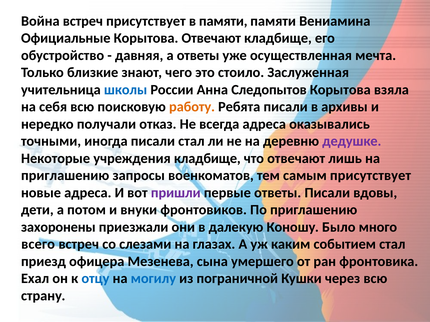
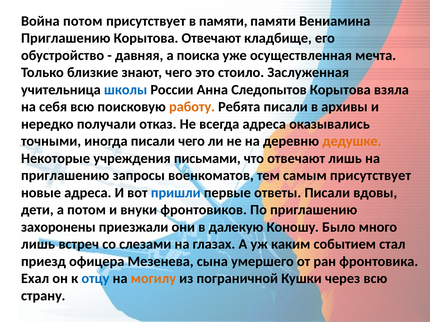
Война встреч: встреч -> потом (83, 21)
Официальные: Официальные -> Приглашению (66, 38)
а ответы: ответы -> поиска (198, 55)
писали стал: стал -> чего (192, 141)
дедушке colour: purple -> orange (352, 141)
учреждения кладбище: кладбище -> письмами (207, 159)
пришли colour: purple -> blue (176, 193)
всего: всего -> лишь (38, 245)
могилу colour: blue -> orange (153, 279)
